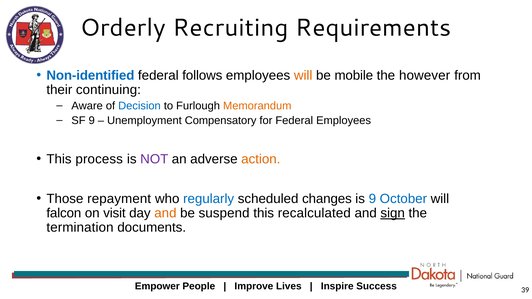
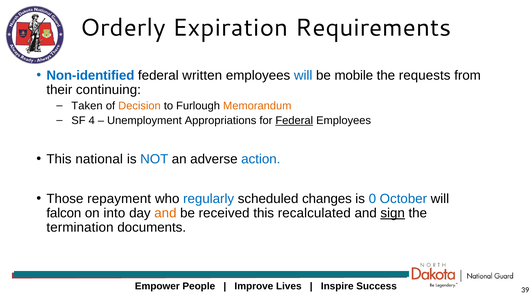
Recruiting: Recruiting -> Expiration (230, 28)
follows: follows -> written (202, 75)
will colour: orange -> blue (303, 75)
however: however -> requests (425, 75)
Aware: Aware -> Taken (87, 106)
Decision colour: blue -> orange (139, 106)
SF 9: 9 -> 4 (92, 121)
Compensatory: Compensatory -> Appropriations (221, 121)
Federal underline: none -> present (294, 121)
process: process -> national (99, 159)
NOT colour: purple -> blue (154, 159)
action colour: orange -> blue (261, 159)
is 9: 9 -> 0 (372, 199)
visit: visit -> into (114, 213)
suspend: suspend -> received (224, 213)
